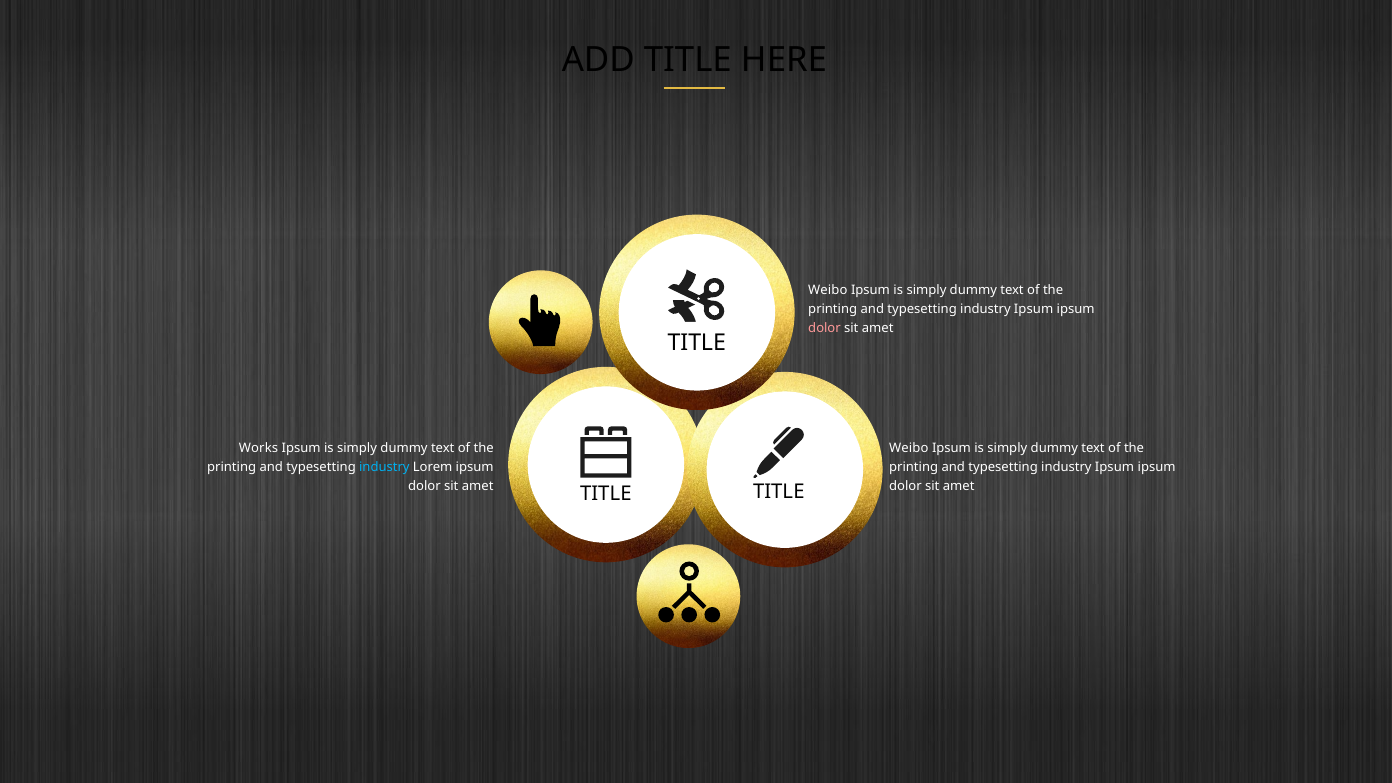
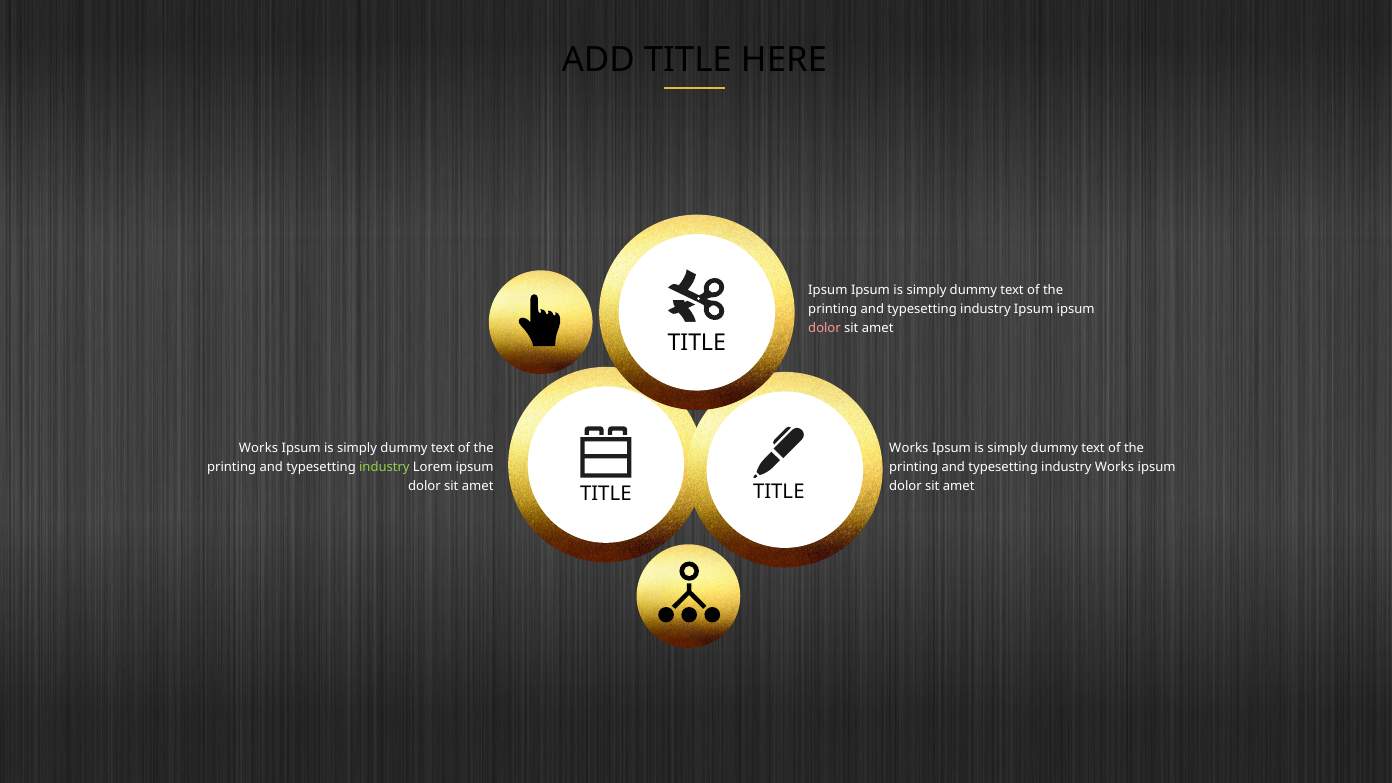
Weibo: Weibo -> Ipsum (828, 290)
Weibo: Weibo -> Works (909, 448)
industry colour: light blue -> light green (384, 467)
Ipsum: Ipsum -> Works (1115, 467)
